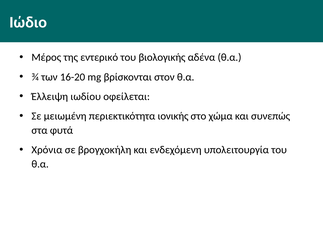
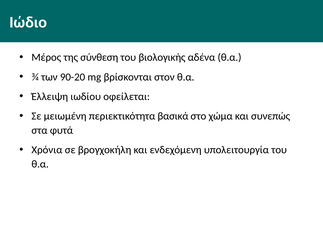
εντερικό: εντερικό -> σύνθεση (99, 57)
16-20: 16-20 -> 90-20 (73, 77)
ιονικής: ιονικής -> βασικά (173, 116)
